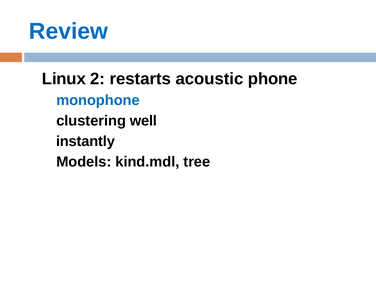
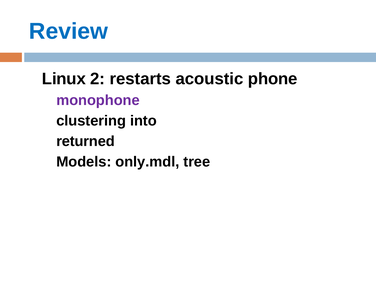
monophone colour: blue -> purple (98, 100)
well: well -> into (143, 121)
instantly: instantly -> returned (86, 141)
kind.mdl: kind.mdl -> only.mdl (147, 162)
